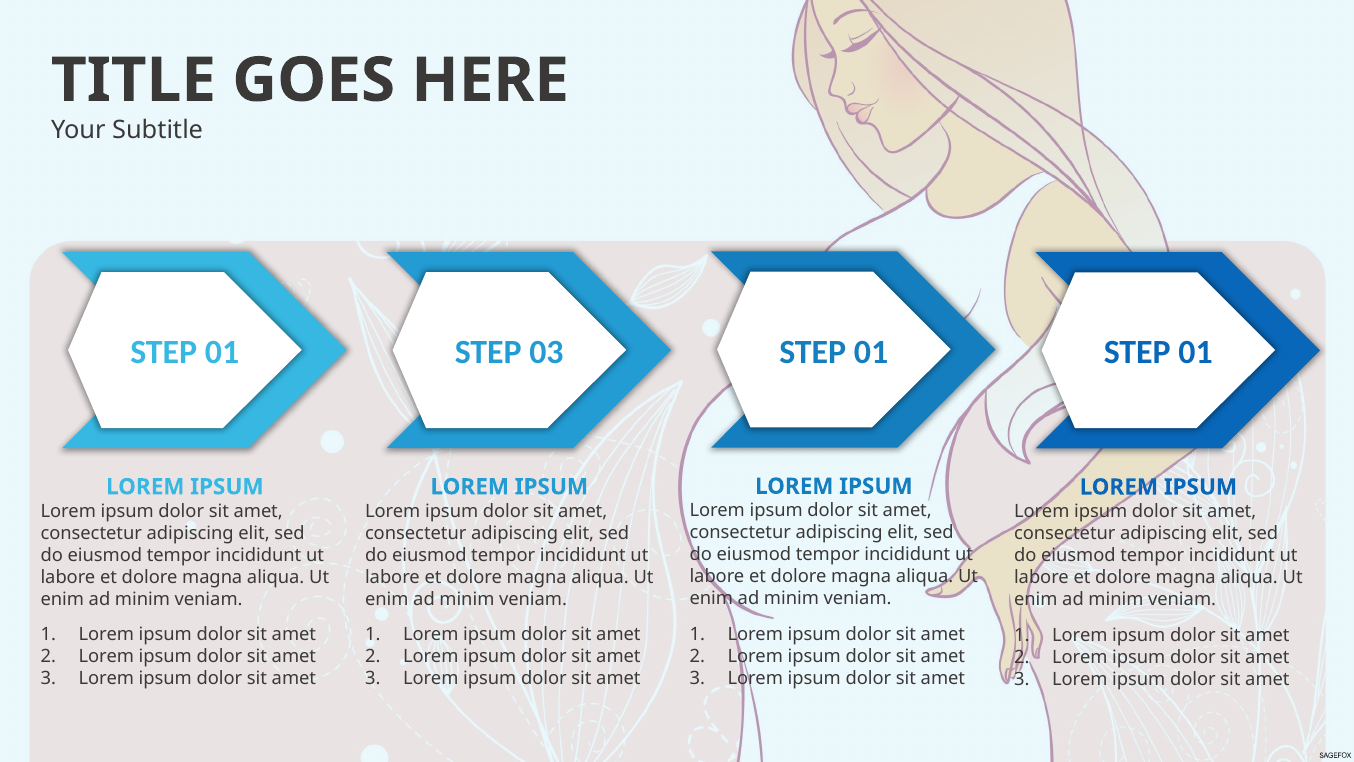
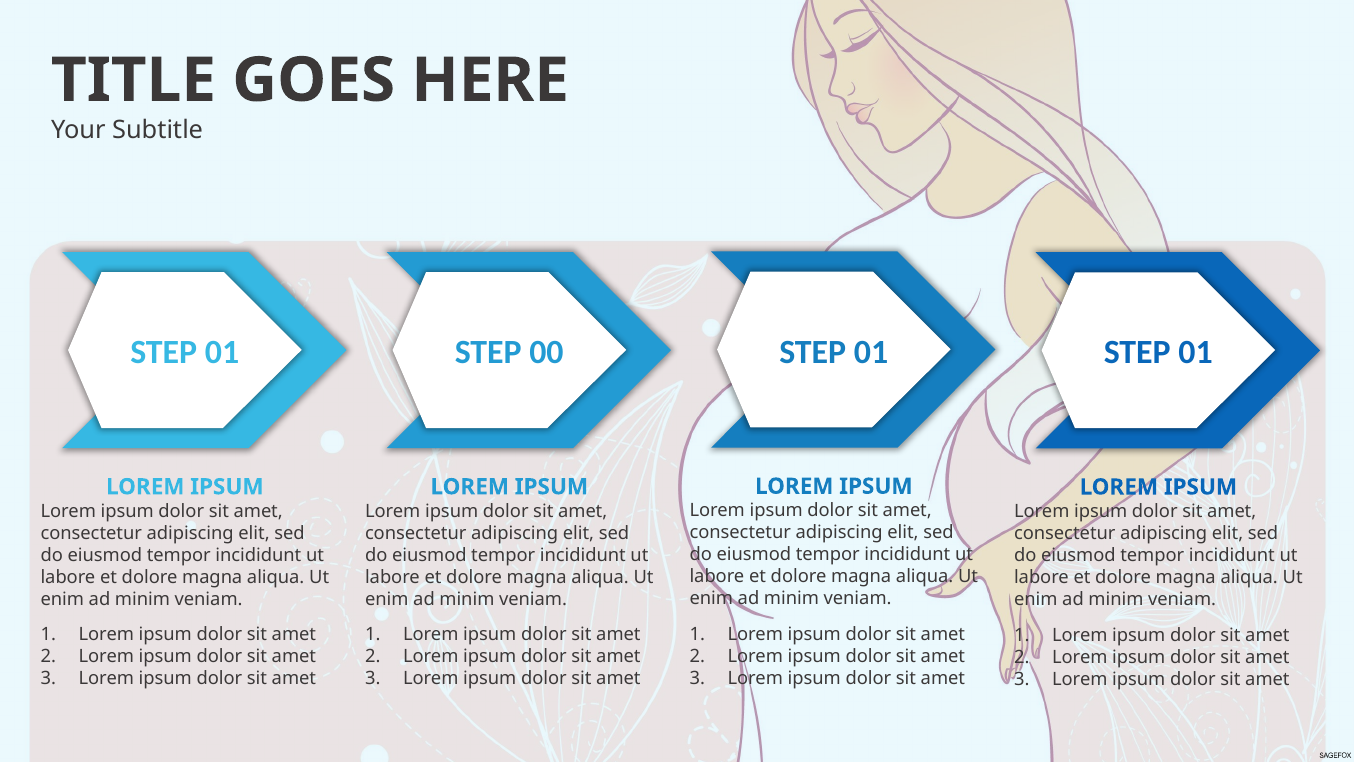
03: 03 -> 00 (546, 352)
